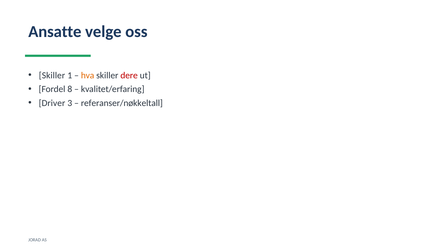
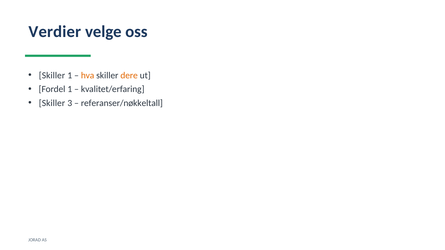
Ansatte: Ansatte -> Verdier (55, 32)
dere colour: red -> orange (129, 75)
Fordel 8: 8 -> 1 (70, 89)
Driver: Driver -> Skiller (52, 103)
